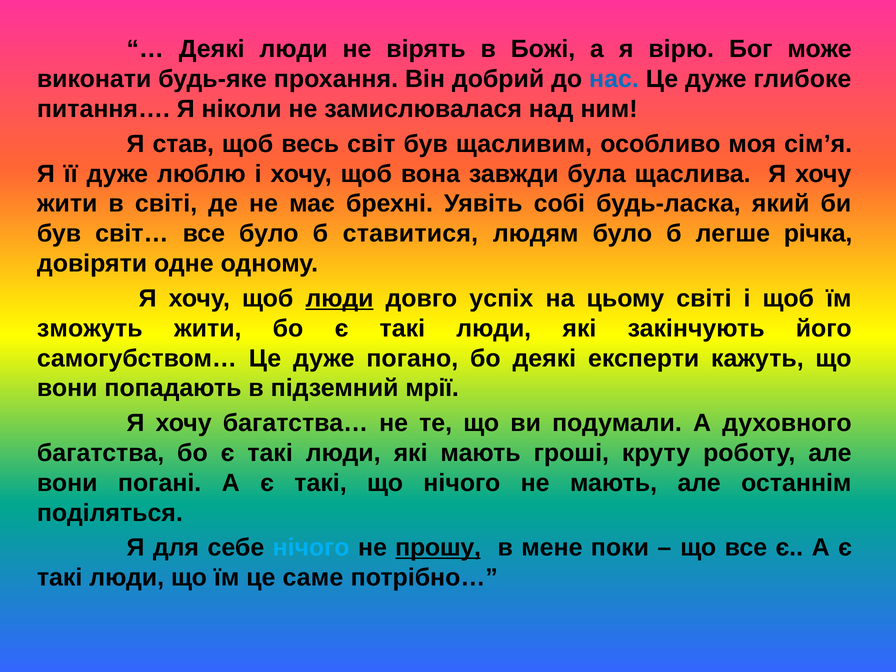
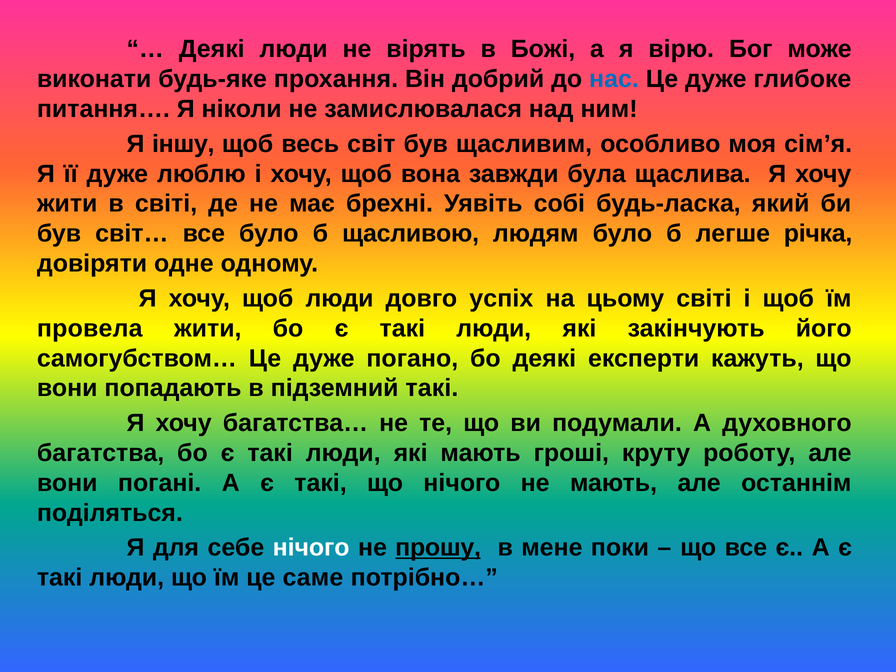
став: став -> іншу (183, 144)
ставитися: ставитися -> щасливою (411, 234)
люди underline: present -> none (339, 298)
зможуть: зможуть -> провела (90, 328)
підземний мрії: мрії -> такі (432, 388)
нічого colour: light blue -> white (311, 548)
